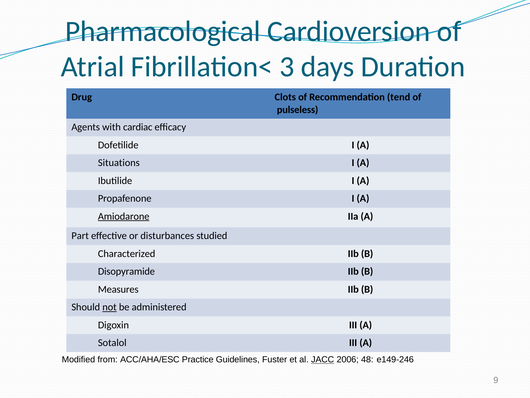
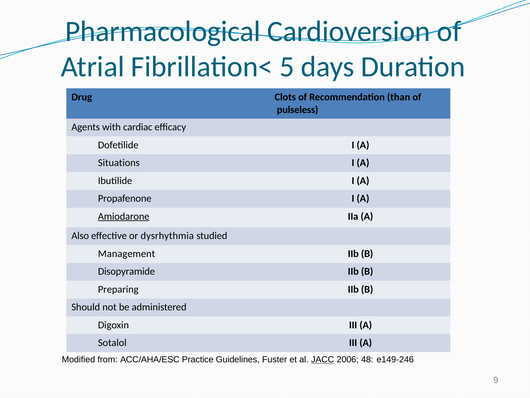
3: 3 -> 5 (287, 67)
tend: tend -> than (399, 97)
Part: Part -> Also (80, 236)
disturbances: disturbances -> dysrhythmia (167, 236)
Characterized: Characterized -> Management (127, 253)
Measures: Measures -> Preparing (118, 289)
not underline: present -> none (110, 307)
